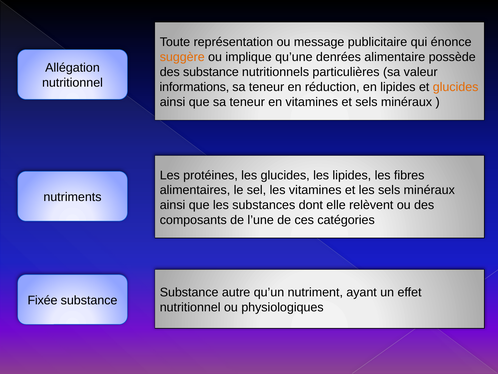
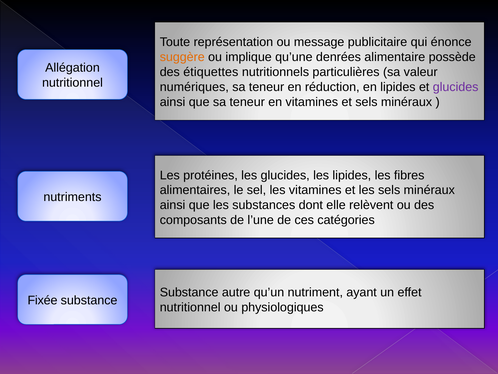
des substance: substance -> étiquettes (211, 72)
informations: informations -> numériques (194, 87)
glucides colour: orange -> purple (456, 87)
